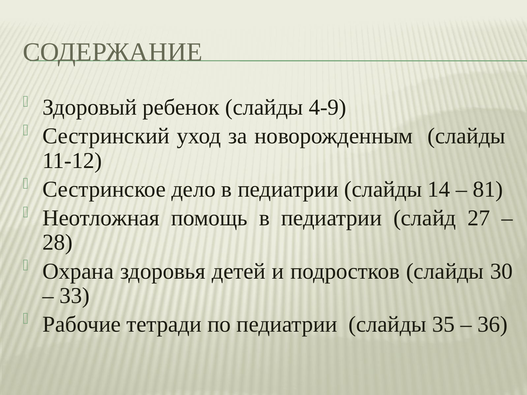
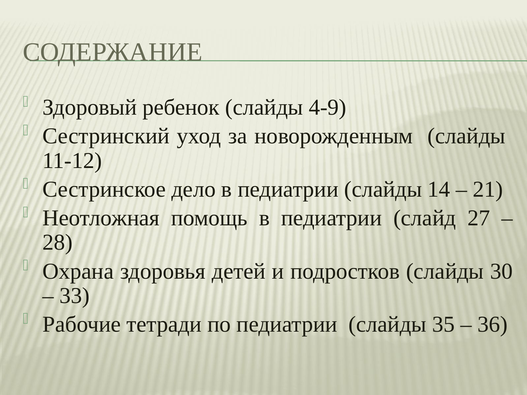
81: 81 -> 21 (488, 189)
